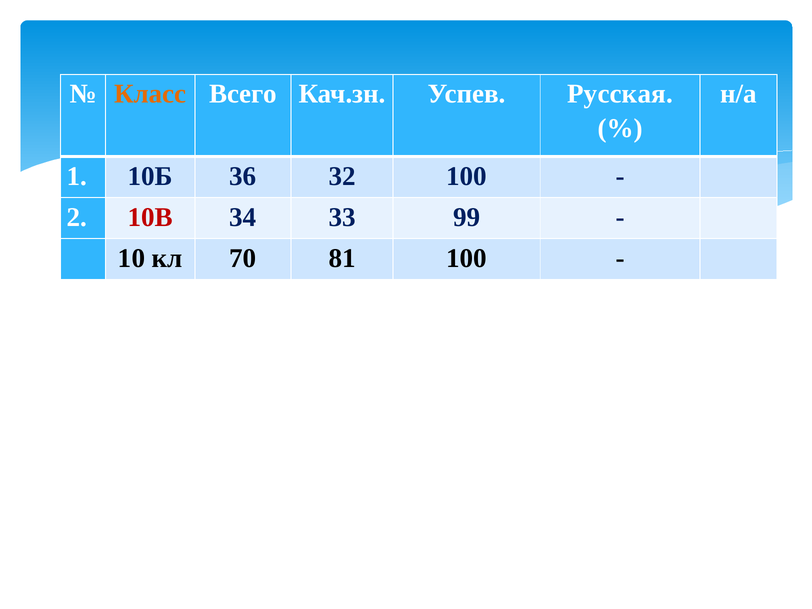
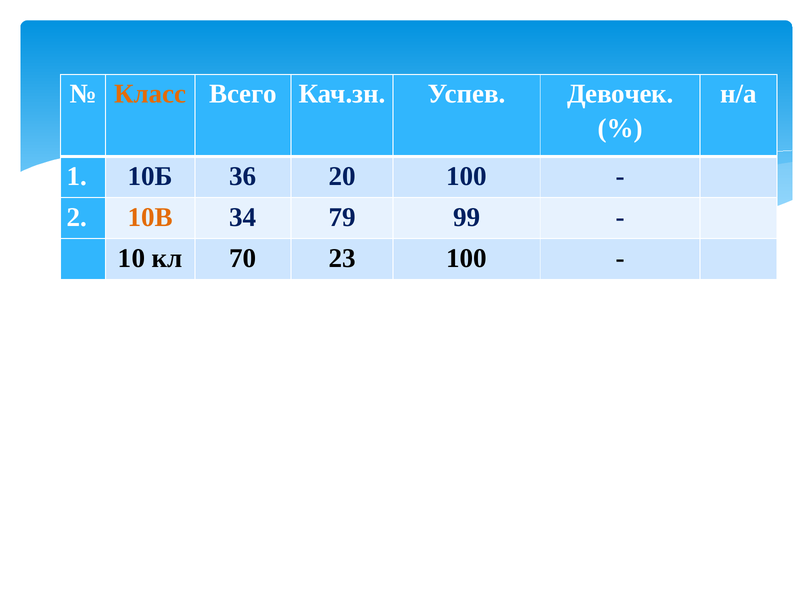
Русская: Русская -> Девочек (620, 94)
32: 32 -> 20 (342, 176)
10В colour: red -> orange (150, 217)
33: 33 -> 79 (342, 217)
81: 81 -> 23 (342, 258)
